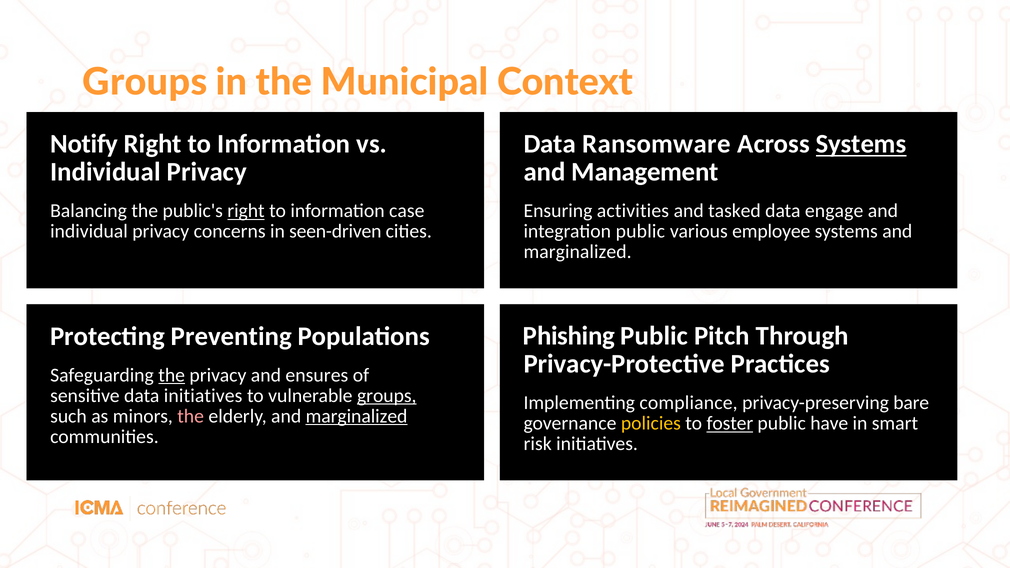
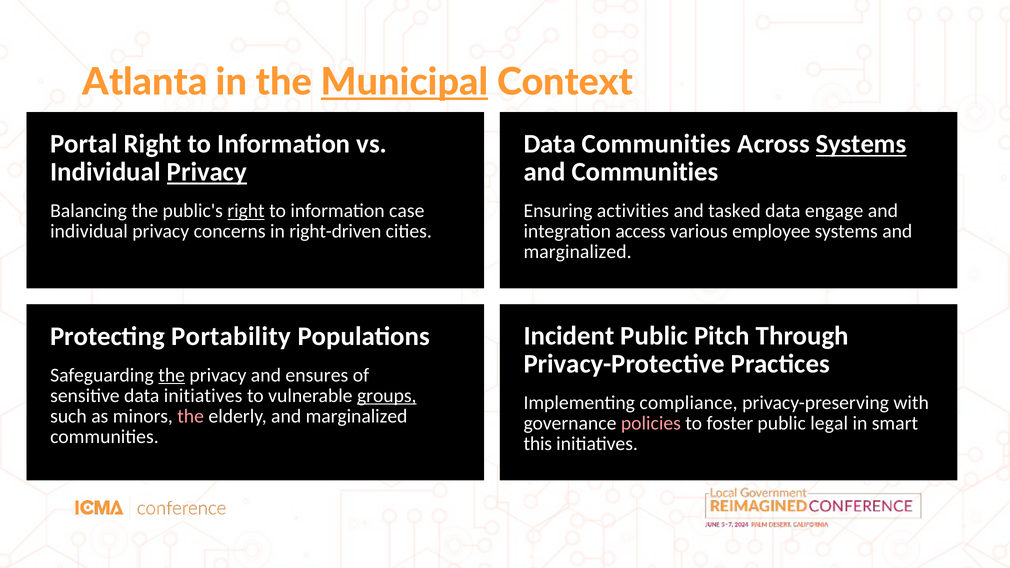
Groups: Groups -> Atlanta (145, 82)
Municipal underline: none -> present (405, 82)
Notify: Notify -> Portal (84, 144)
Data Ransomware: Ransomware -> Communities (656, 144)
Privacy underline: none -> present (207, 172)
and Management: Management -> Communities (645, 172)
seen-driven: seen-driven -> right-driven (335, 231)
integration public: public -> access (641, 231)
Preventing: Preventing -> Portability (231, 336)
Phishing: Phishing -> Incident (569, 336)
bare: bare -> with (911, 403)
marginalized underline: present -> none (357, 416)
policies colour: yellow -> pink (651, 424)
foster underline: present -> none (730, 424)
have: have -> legal (829, 424)
risk: risk -> this (538, 444)
